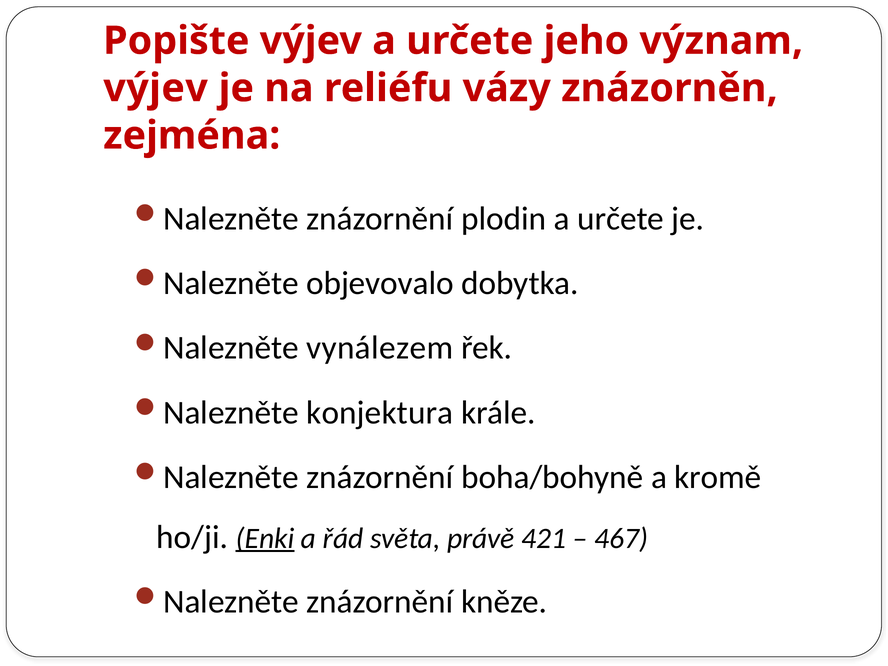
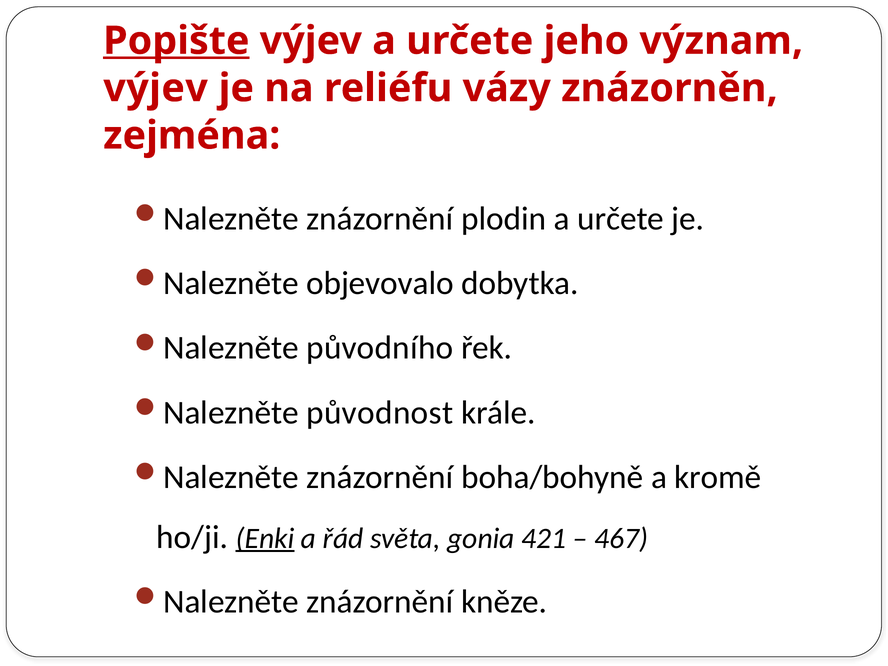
Popište underline: none -> present (176, 41)
vynálezem: vynálezem -> původního (380, 348)
konjektura: konjektura -> původnost (380, 413)
právě: právě -> gonia (481, 538)
